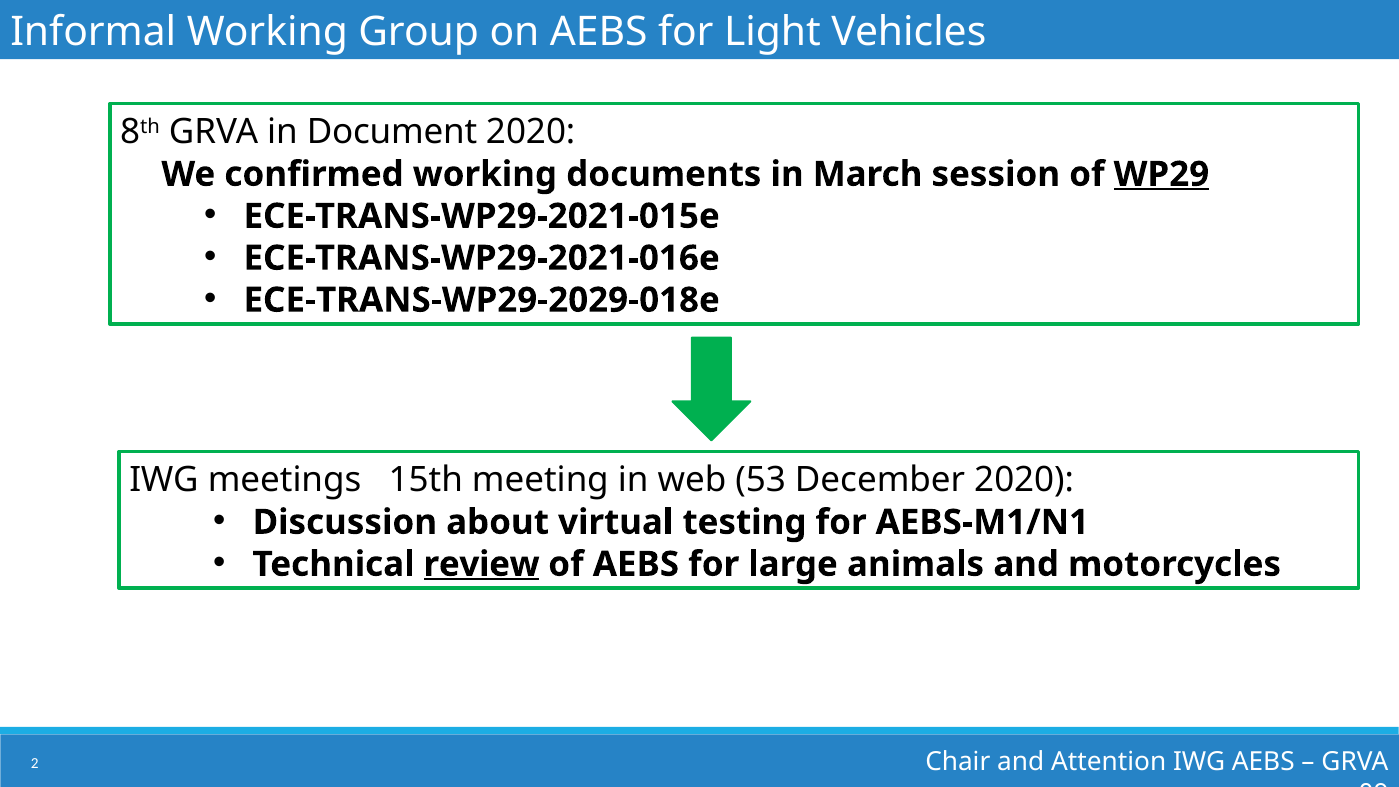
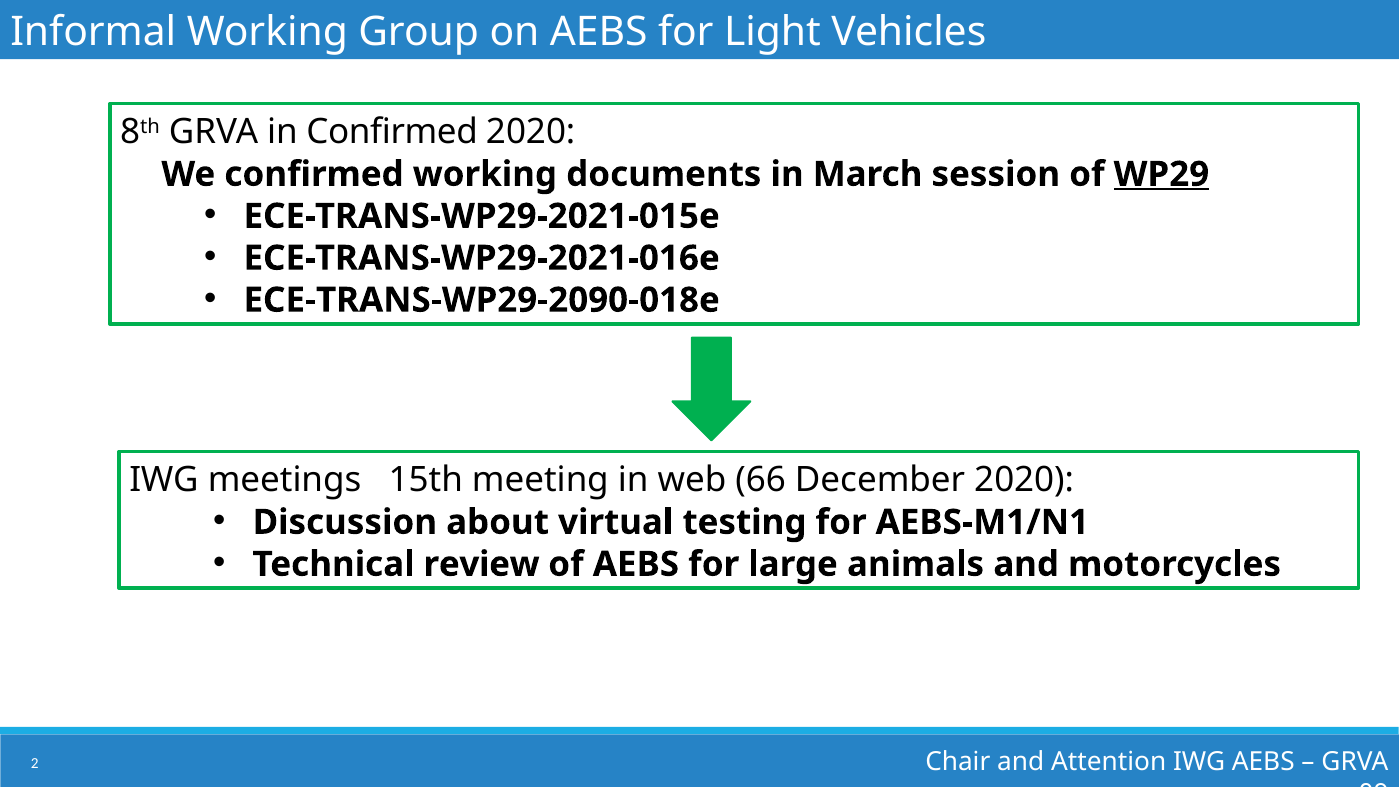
in Document: Document -> Confirmed (392, 132)
ECE-TRANS-WP29-2029-018e: ECE-TRANS-WP29-2029-018e -> ECE-TRANS-WP29-2090-018e (482, 300)
53: 53 -> 66 (761, 480)
review underline: present -> none (482, 564)
